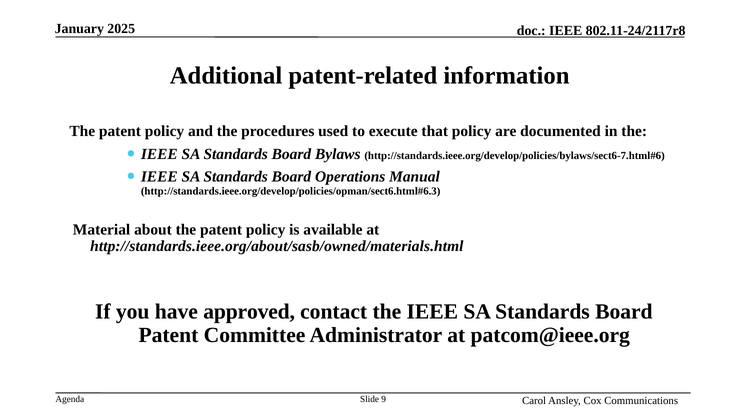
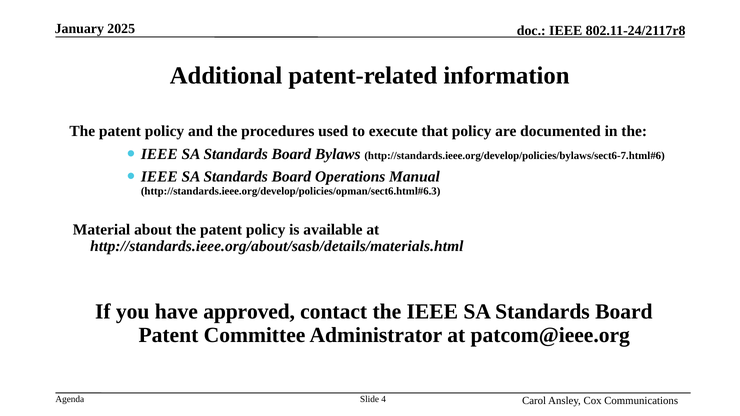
http://standards.ieee.org/about/sasb/owned/materials.html: http://standards.ieee.org/about/sasb/owned/materials.html -> http://standards.ieee.org/about/sasb/details/materials.html (277, 246)
9: 9 -> 4 (384, 399)
